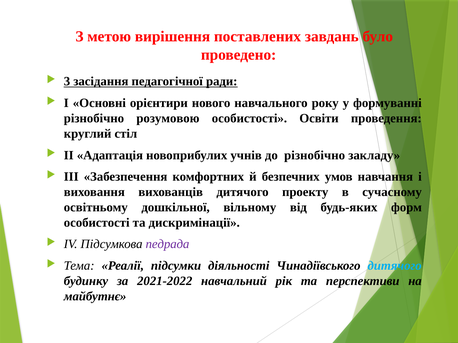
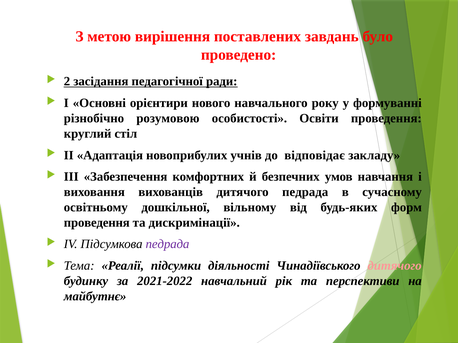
3: 3 -> 2 (67, 82)
до різнобічно: різнобічно -> відповідає (315, 155)
дитячого проекту: проекту -> педрада (305, 192)
особистості: особистості -> проведення (97, 223)
дитячого colour: light blue -> pink (395, 266)
